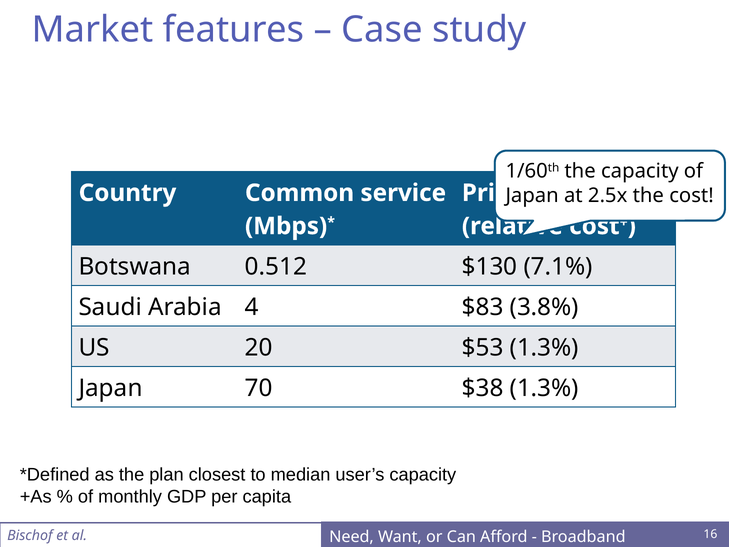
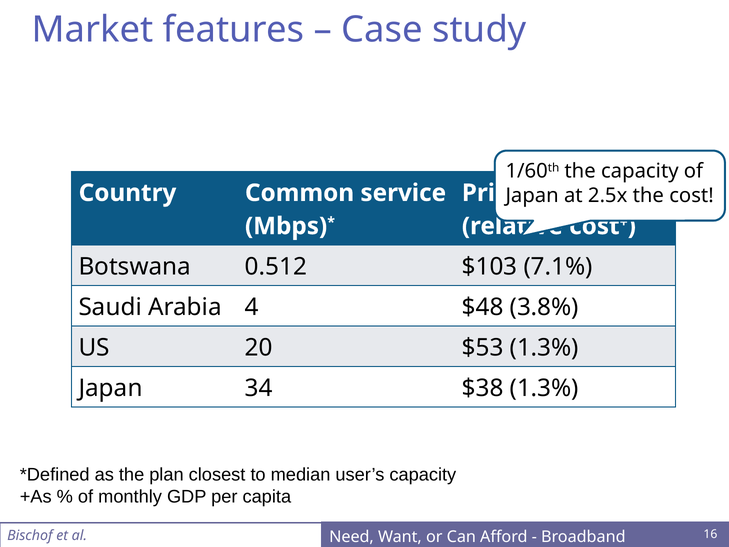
$130: $130 -> $103 (490, 267)
$83: $83 -> $48 (483, 307)
70: 70 -> 34 (259, 388)
